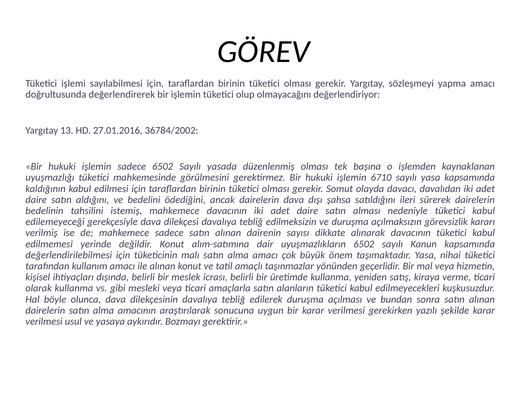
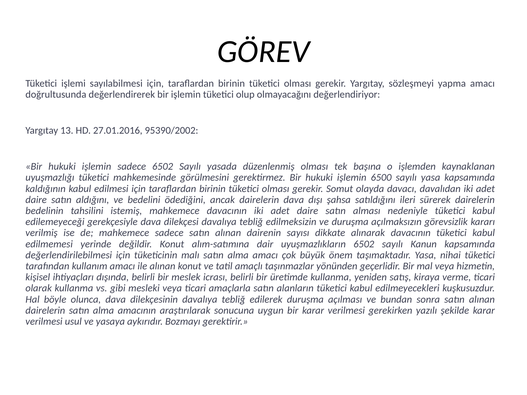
36784/2002: 36784/2002 -> 95390/2002 (172, 131)
6710: 6710 -> 6500 (381, 178)
